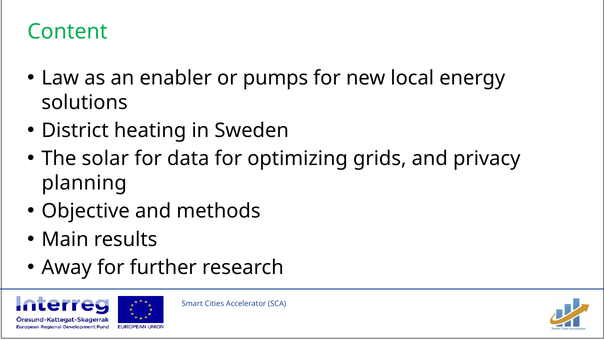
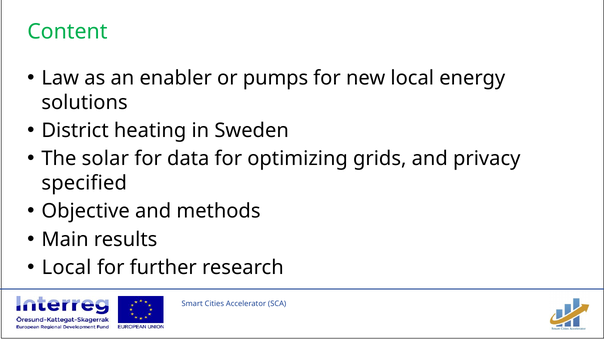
planning: planning -> specified (84, 183)
Away: Away -> Local (67, 267)
